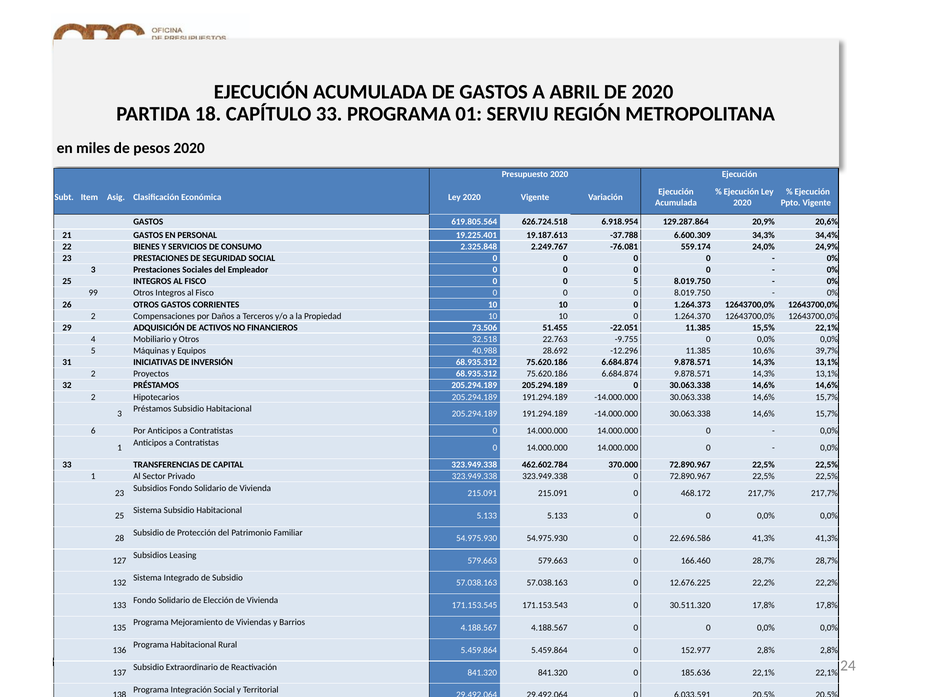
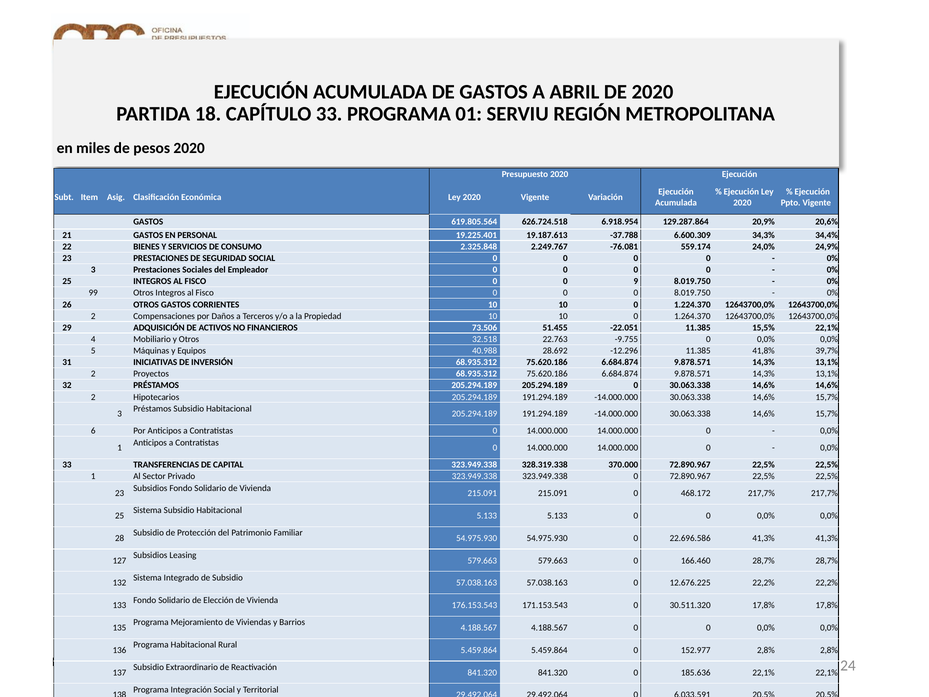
0 5: 5 -> 9 (636, 281)
1.264.373: 1.264.373 -> 1.224.370 (692, 304)
10,6%: 10,6% -> 41,8% (764, 351)
462.602.784: 462.602.784 -> 328.319.338 (545, 465)
171.153.545: 171.153.545 -> 176.153.543 (474, 605)
